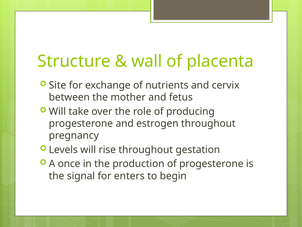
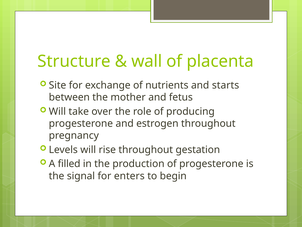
cervix: cervix -> starts (226, 85)
once: once -> filled (69, 164)
